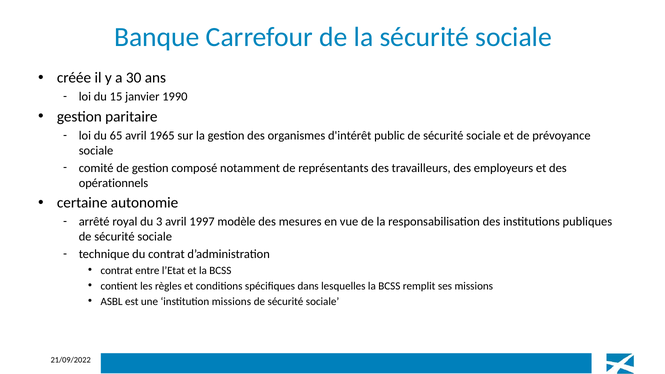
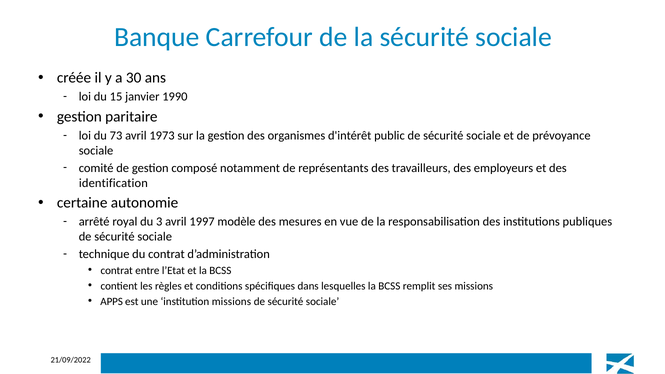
65: 65 -> 73 (116, 136)
1965: 1965 -> 1973 (162, 136)
opérationnels: opérationnels -> identification (113, 183)
ASBL: ASBL -> APPS (112, 302)
